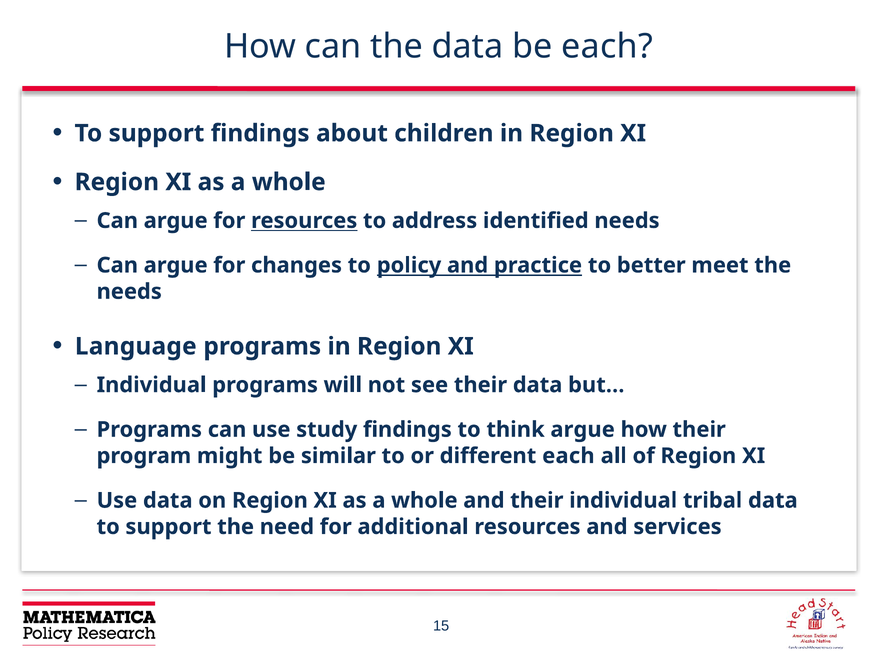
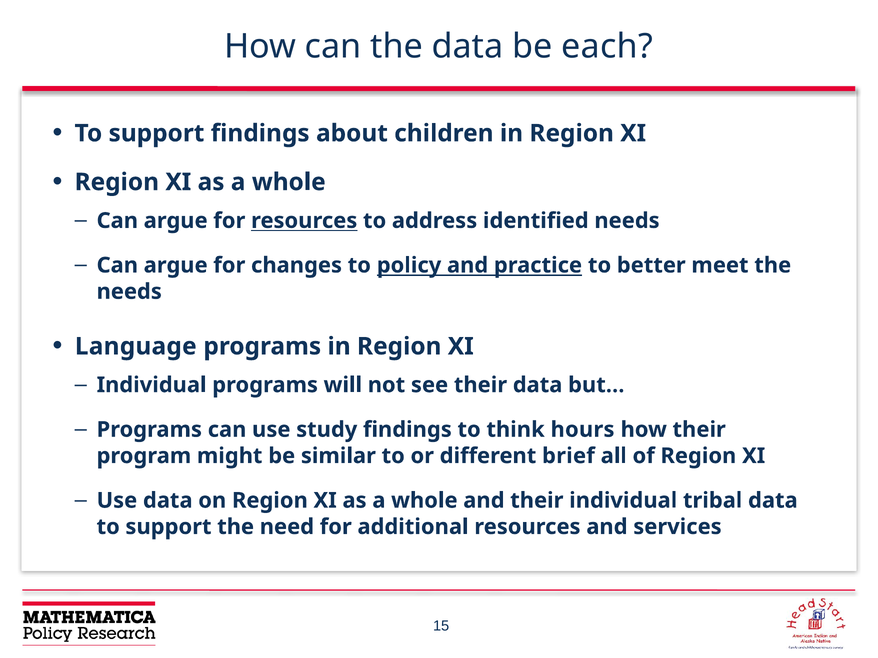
think argue: argue -> hours (583, 430)
different each: each -> brief (568, 456)
